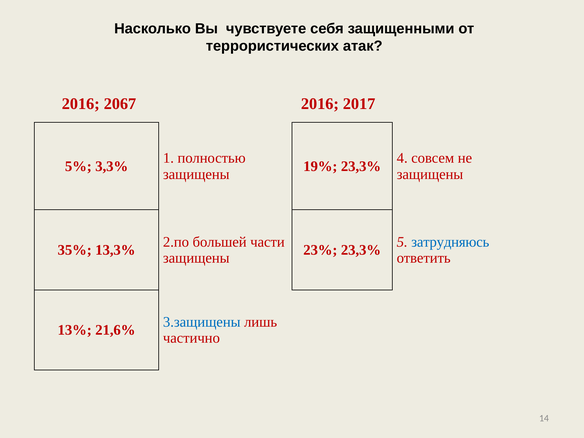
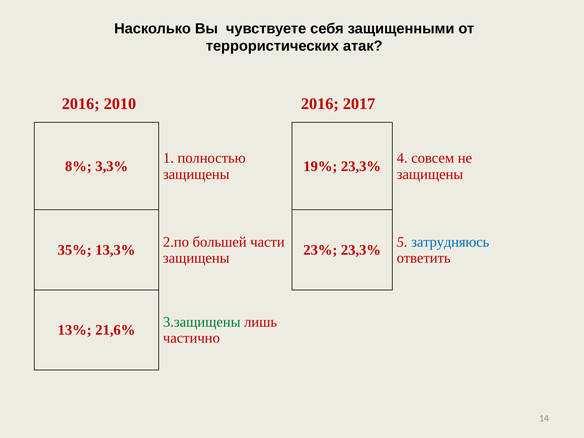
2067: 2067 -> 2010 (120, 104)
5%: 5% -> 8% (78, 166)
3.защищены colour: blue -> green (202, 322)
